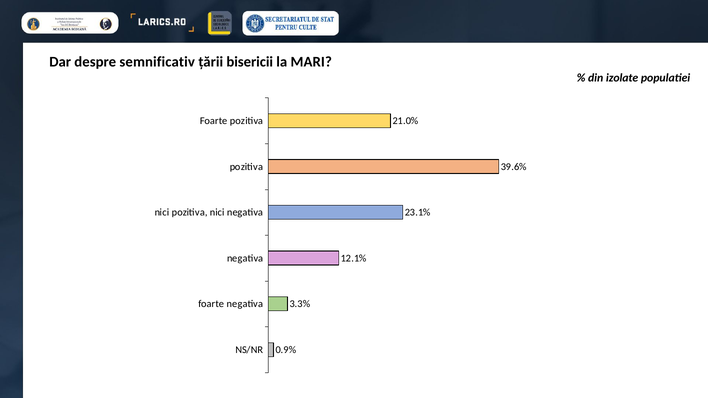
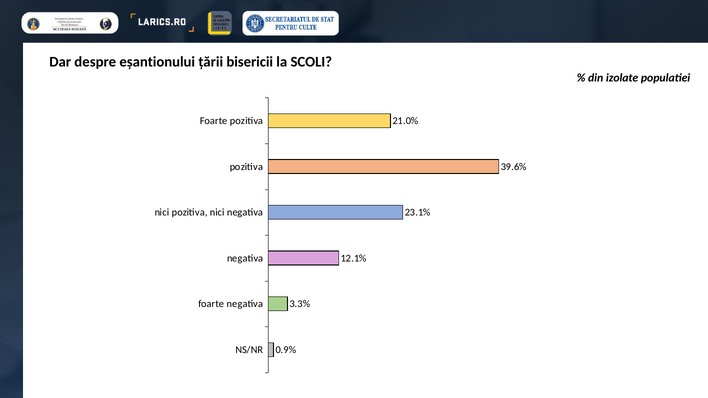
semnificativ: semnificativ -> eșantionului (157, 62)
MARI: MARI -> SCOLI (311, 62)
